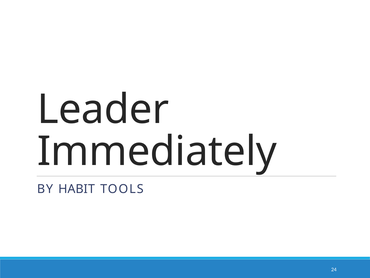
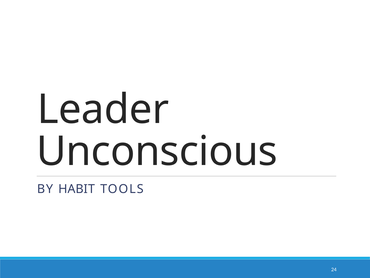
Immediately: Immediately -> Unconscious (157, 151)
